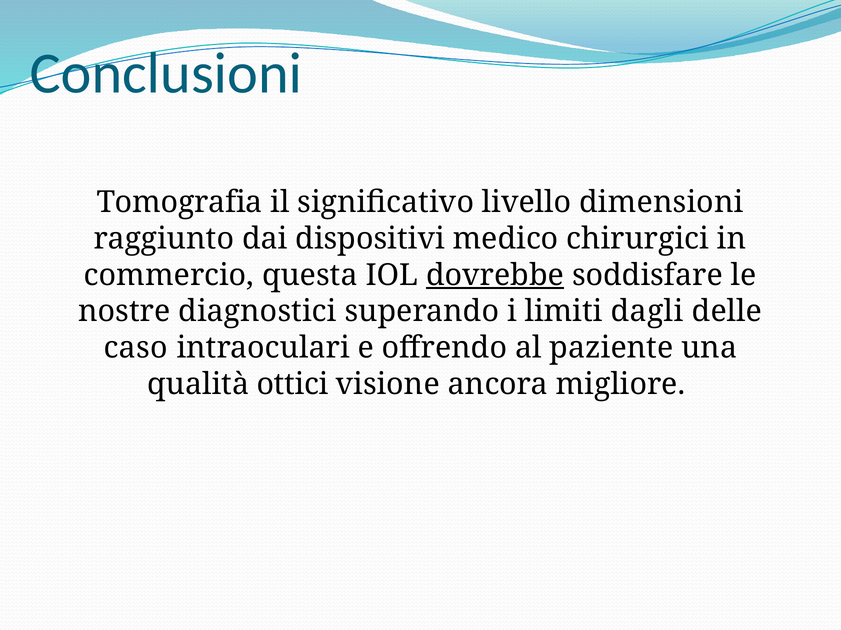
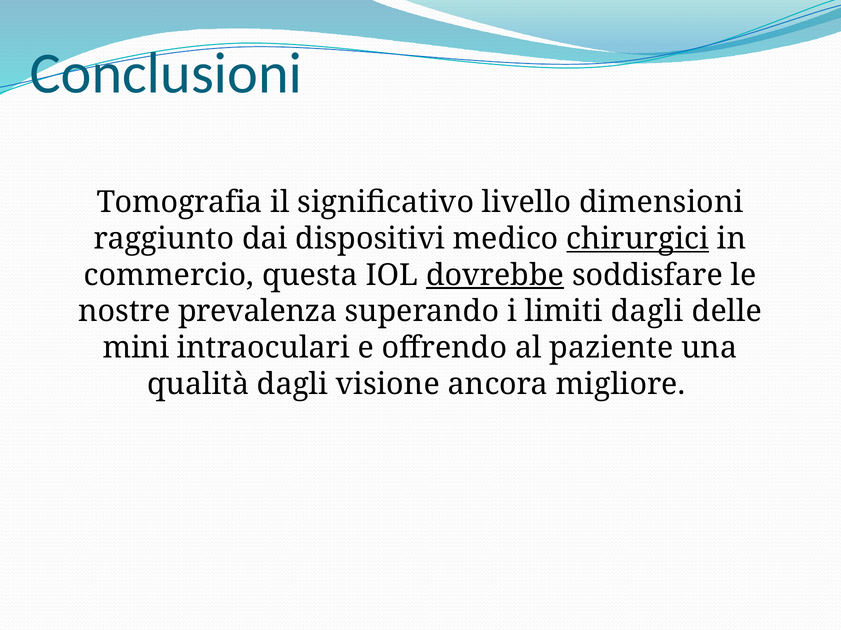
chirurgici underline: none -> present (638, 239)
diagnostici: diagnostici -> prevalenza (258, 312)
caso: caso -> mini (136, 348)
qualità ottici: ottici -> dagli (292, 385)
